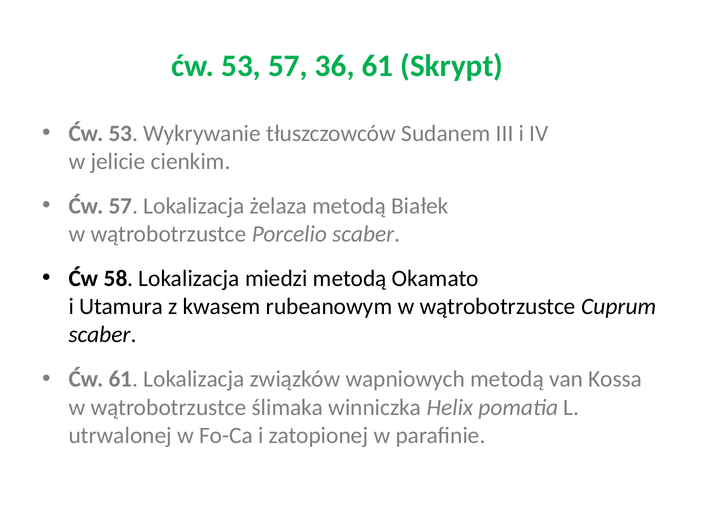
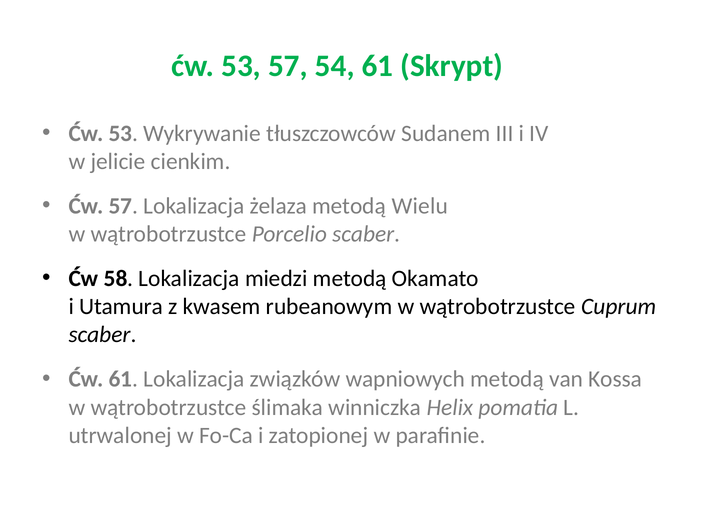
36: 36 -> 54 (335, 66)
Białek: Białek -> Wielu (420, 206)
